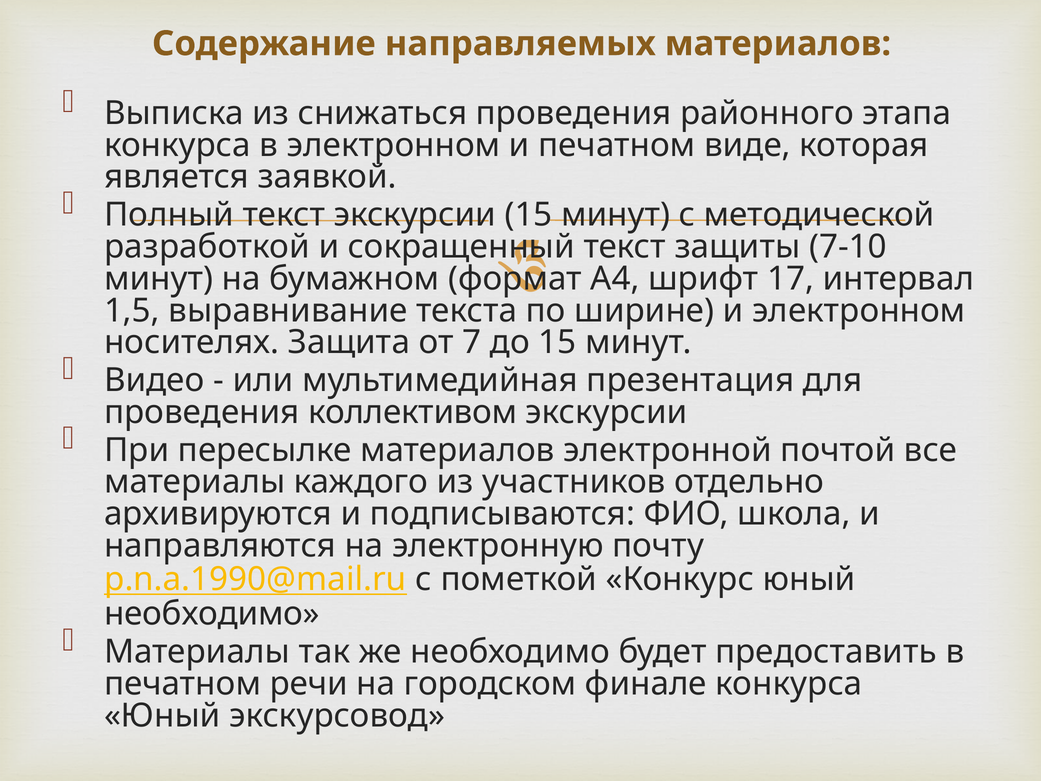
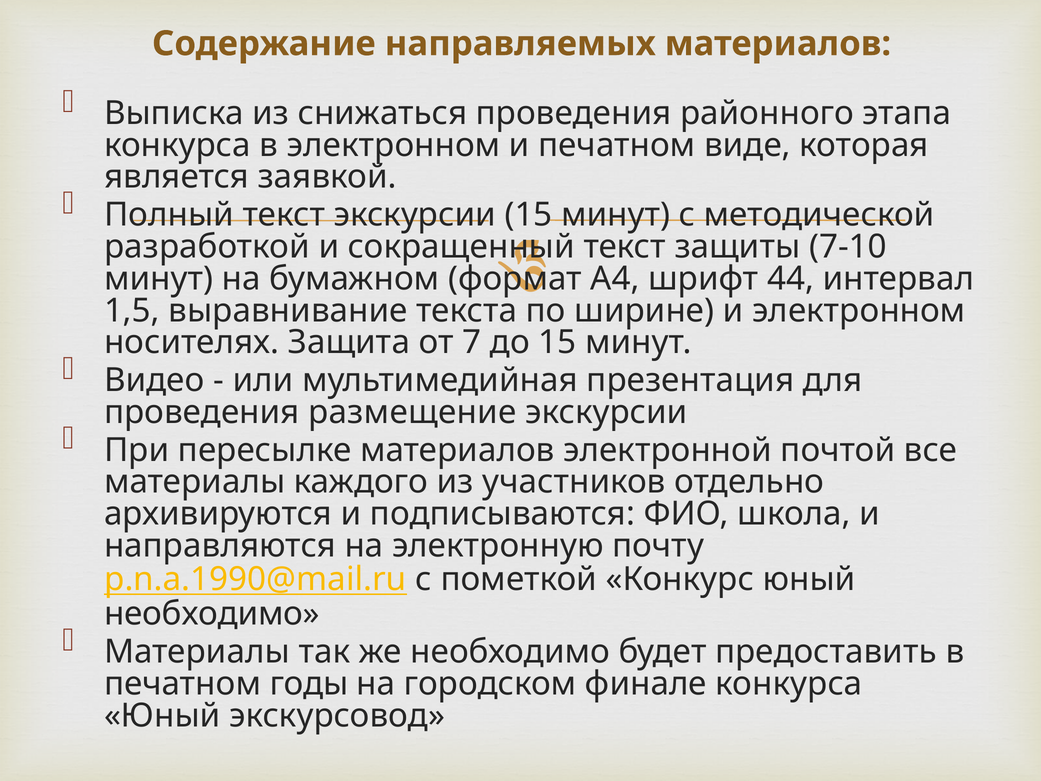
17: 17 -> 44 (791, 279)
коллективом: коллективом -> размещение (412, 412)
речи: речи -> годы (309, 684)
